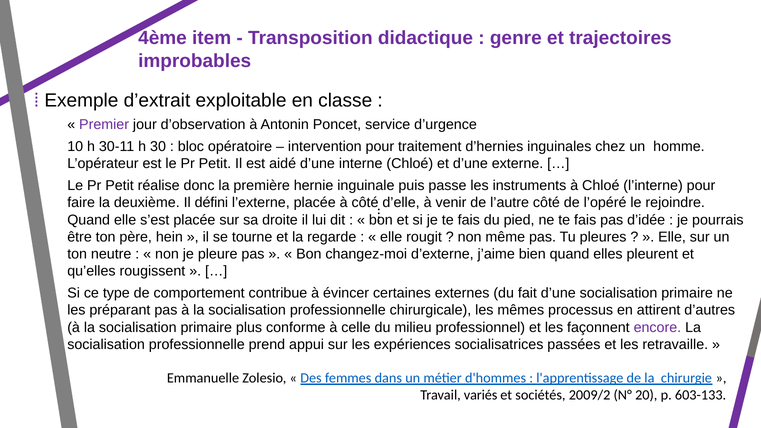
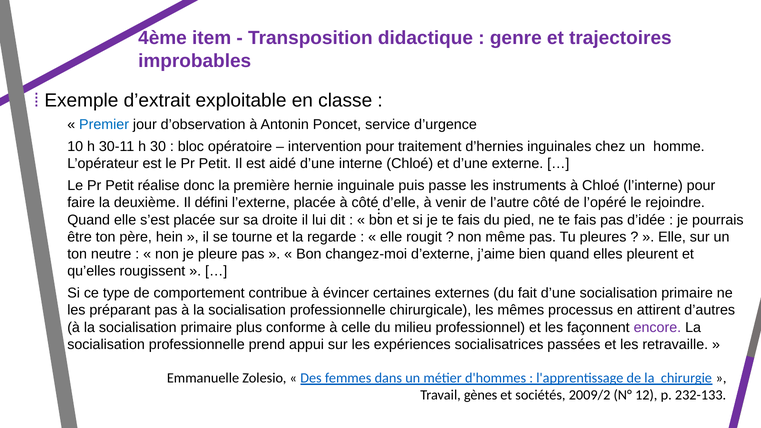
Premier colour: purple -> blue (104, 125)
variés: variés -> gènes (481, 395)
20: 20 -> 12 (646, 395)
603-133: 603-133 -> 232-133 (701, 395)
